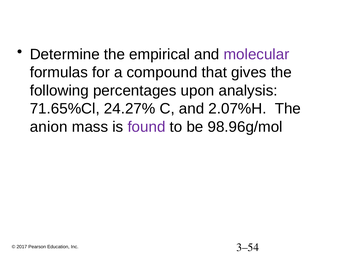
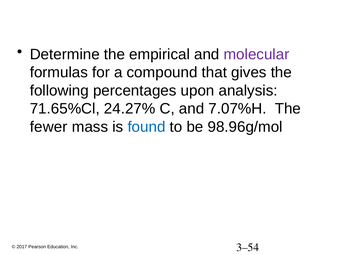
2.07%H: 2.07%H -> 7.07%H (238, 109)
anion: anion -> fewer (49, 127)
found colour: purple -> blue (146, 127)
